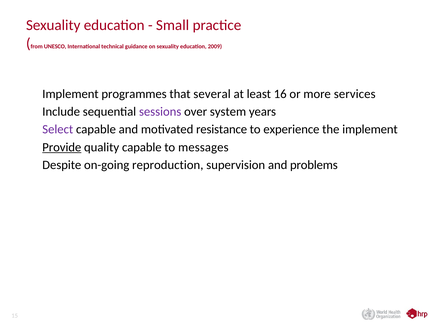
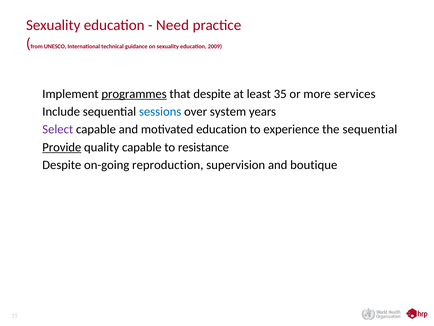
Small: Small -> Need (173, 25)
programmes underline: none -> present (134, 94)
that several: several -> despite (212, 94)
16: 16 -> 35 (280, 94)
sessions colour: purple -> blue (160, 112)
motivated resistance: resistance -> education (222, 129)
the implement: implement -> sequential (370, 129)
messages: messages -> resistance (203, 147)
problems: problems -> boutique (314, 165)
